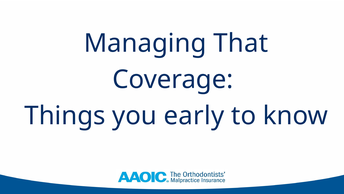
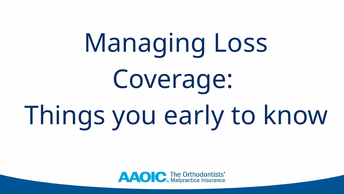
That: That -> Loss (241, 43)
